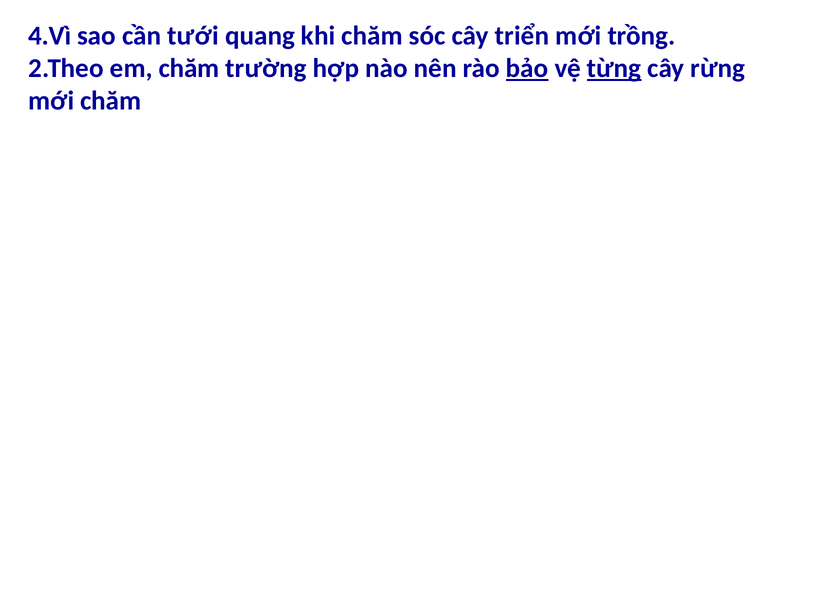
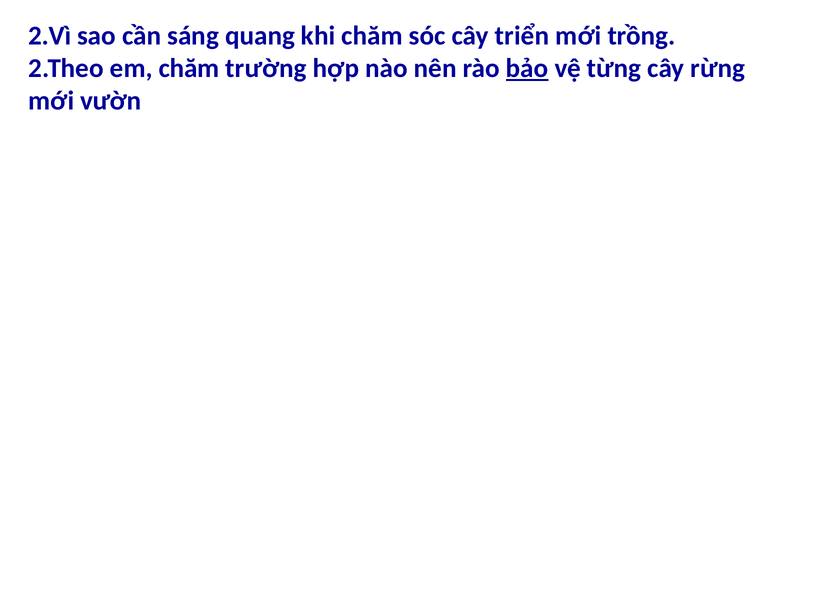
4.Vì: 4.Vì -> 2.Vì (50, 36)
tưới: tưới -> sáng (193, 36)
từng underline: present -> none (614, 68)
mới chăm: chăm -> vườn (111, 101)
